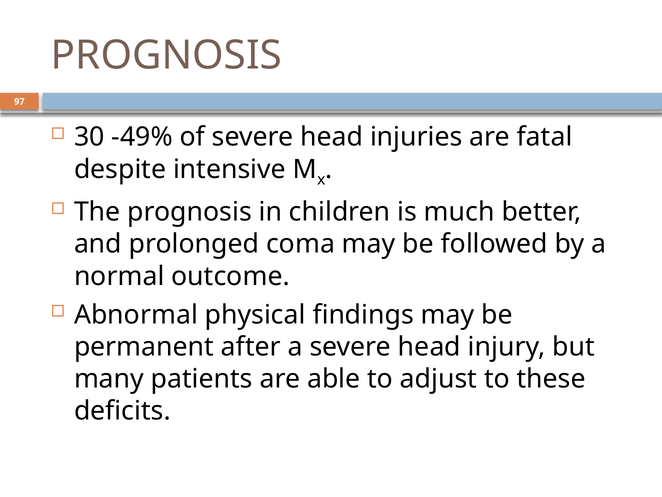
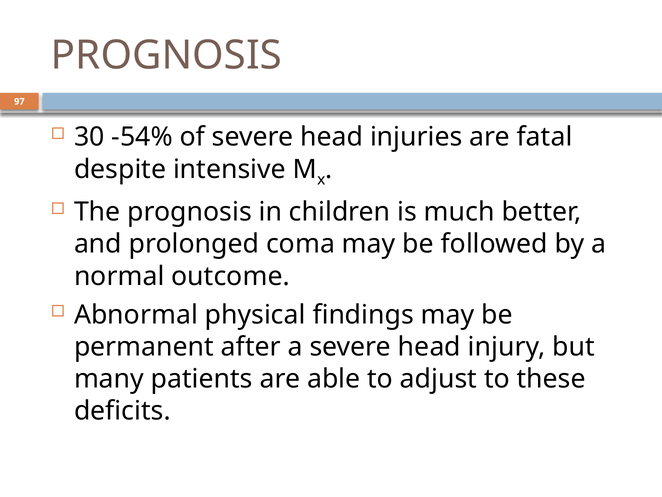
-49%: -49% -> -54% (142, 137)
